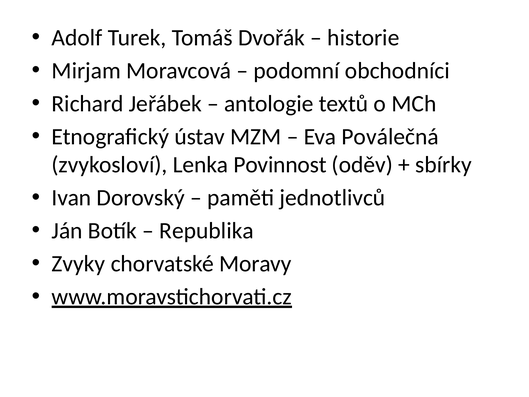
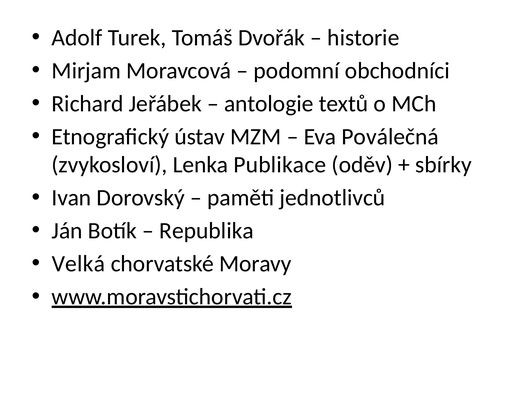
Povinnost: Povinnost -> Publikace (280, 165)
Zvyky: Zvyky -> Velká (78, 264)
